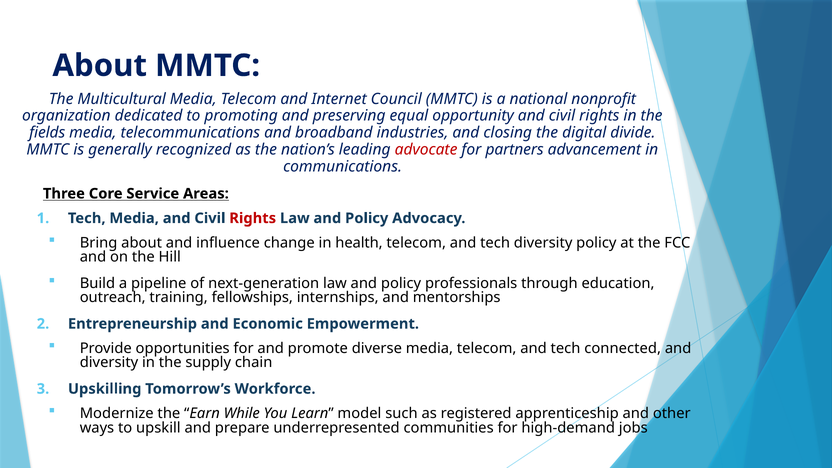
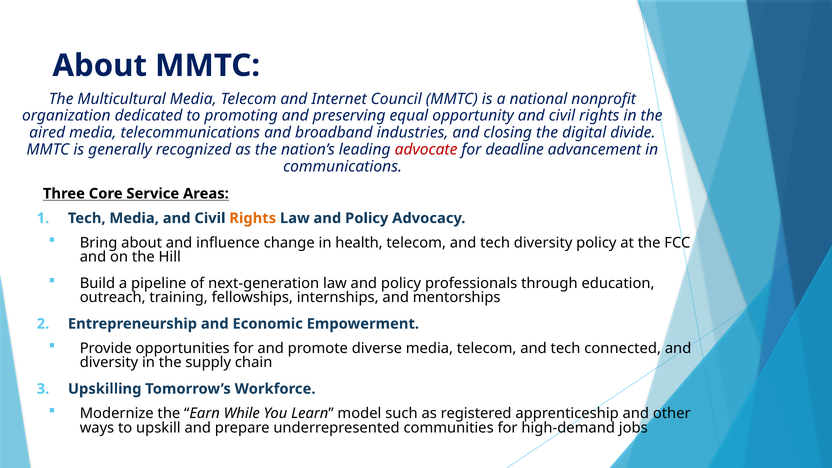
fields: fields -> aired (47, 133)
partners: partners -> deadline (515, 149)
Rights colour: red -> orange (253, 218)
